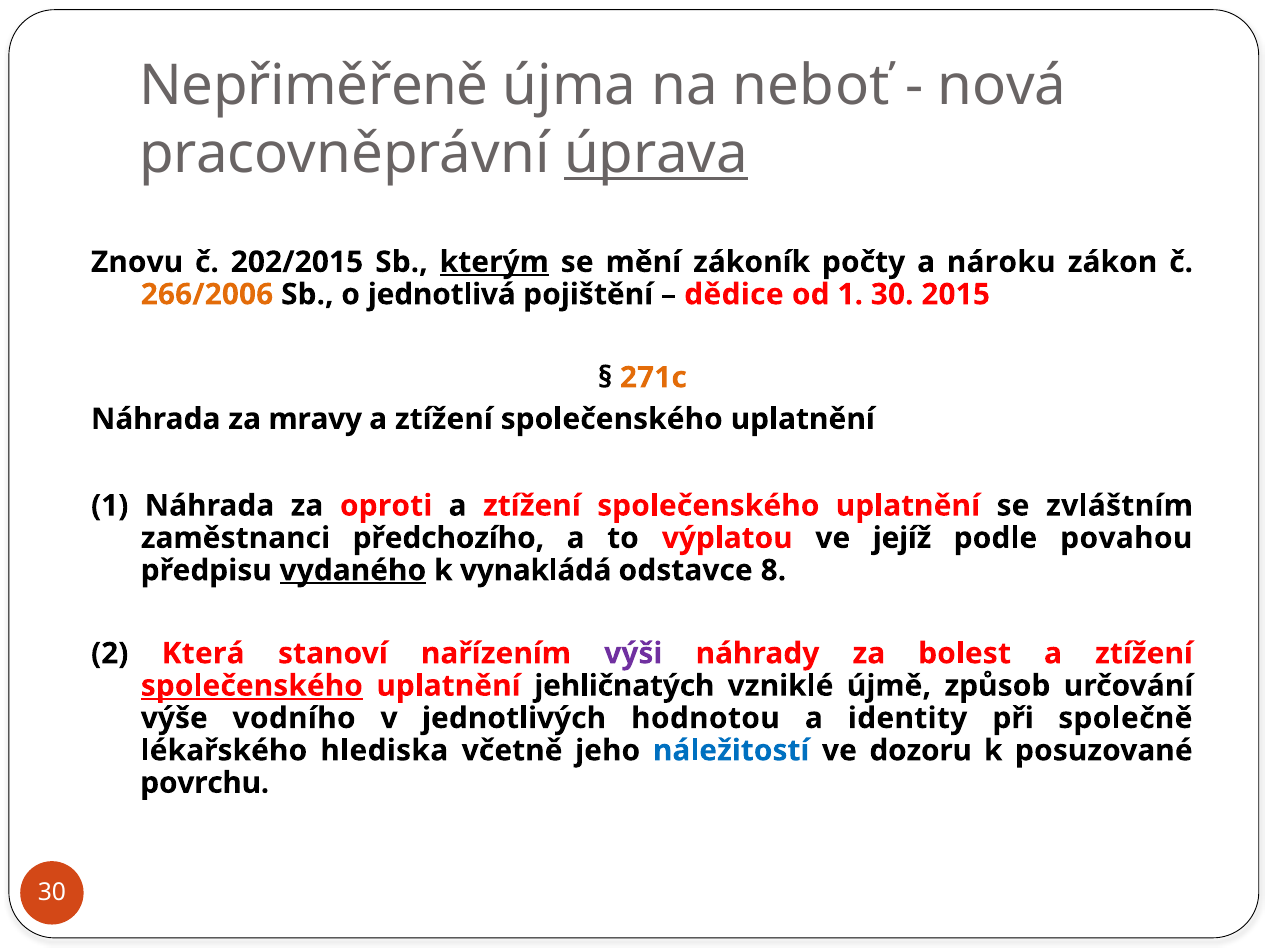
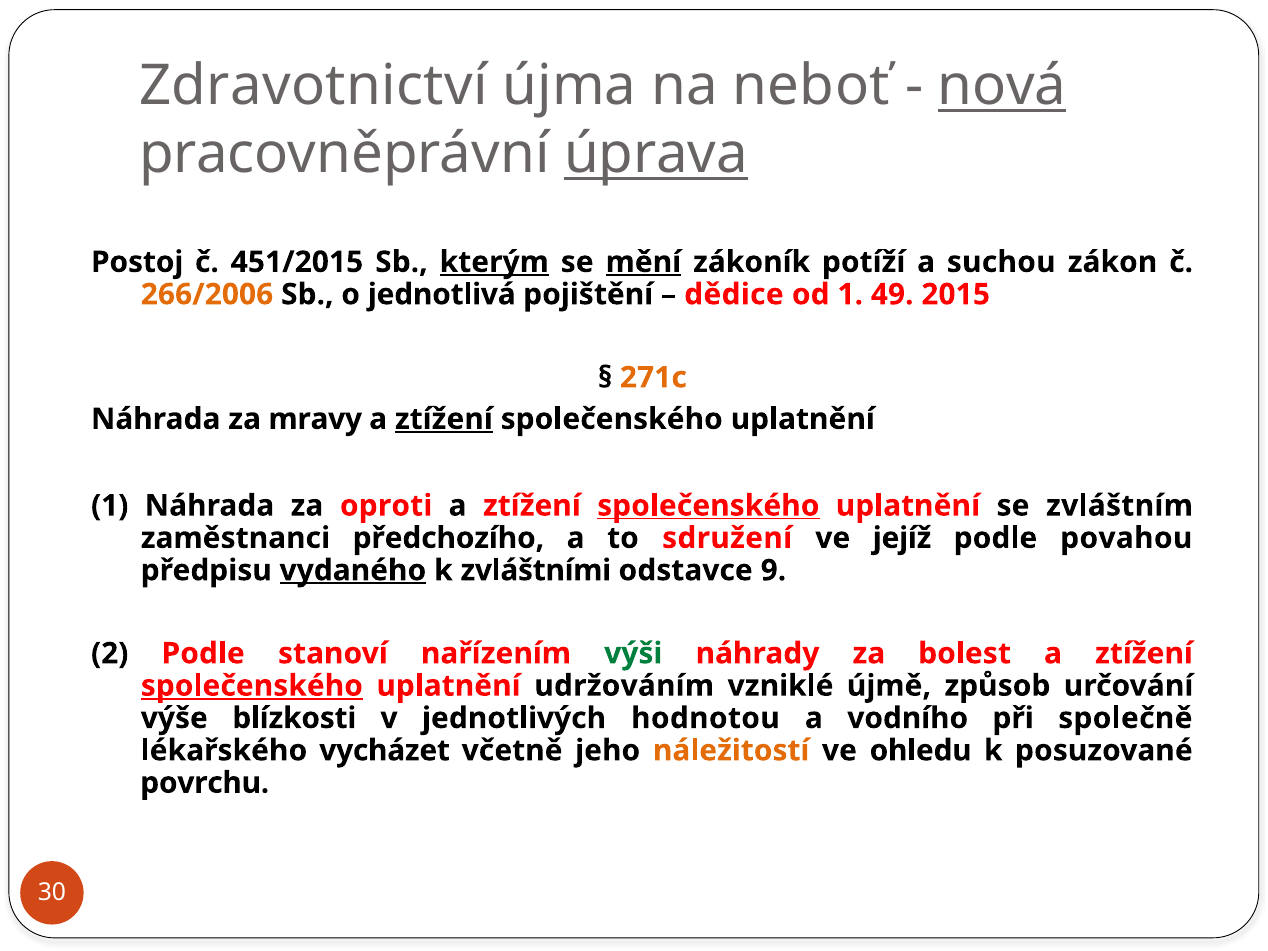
Nepřiměřeně: Nepřiměřeně -> Zdravotnictví (314, 86)
nová underline: none -> present (1002, 86)
Znovu: Znovu -> Postoj (137, 262)
202/2015: 202/2015 -> 451/2015 (297, 262)
mění underline: none -> present (643, 262)
počty: počty -> potíží (864, 262)
nároku: nároku -> suchou (1001, 262)
1 30: 30 -> 49 (892, 294)
ztížení underline: none -> present (444, 419)
společenského underline: none -> present (708, 506)
výplatou: výplatou -> sdružení (727, 538)
vynakládá: vynakládá -> zvláštními (536, 570)
8: 8 -> 9 (773, 570)
2 Která: Která -> Podle (203, 653)
výši colour: purple -> green (633, 653)
jehličnatých: jehličnatých -> udržováním (624, 686)
vodního: vodního -> blízkosti (294, 718)
identity: identity -> vodního (908, 718)
hlediska: hlediska -> vycházet (385, 751)
náležitostí colour: blue -> orange (731, 751)
dozoru: dozoru -> ohledu (921, 751)
